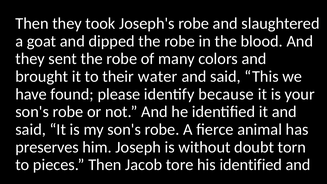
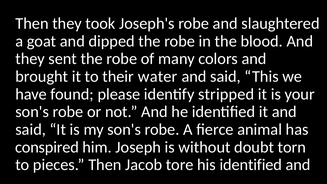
because: because -> stripped (226, 94)
preserves: preserves -> conspired (47, 147)
